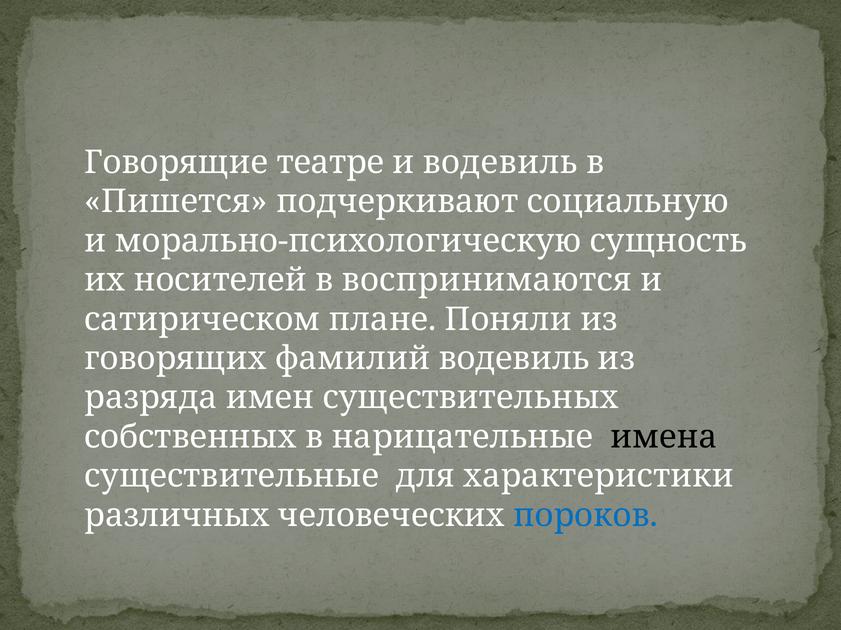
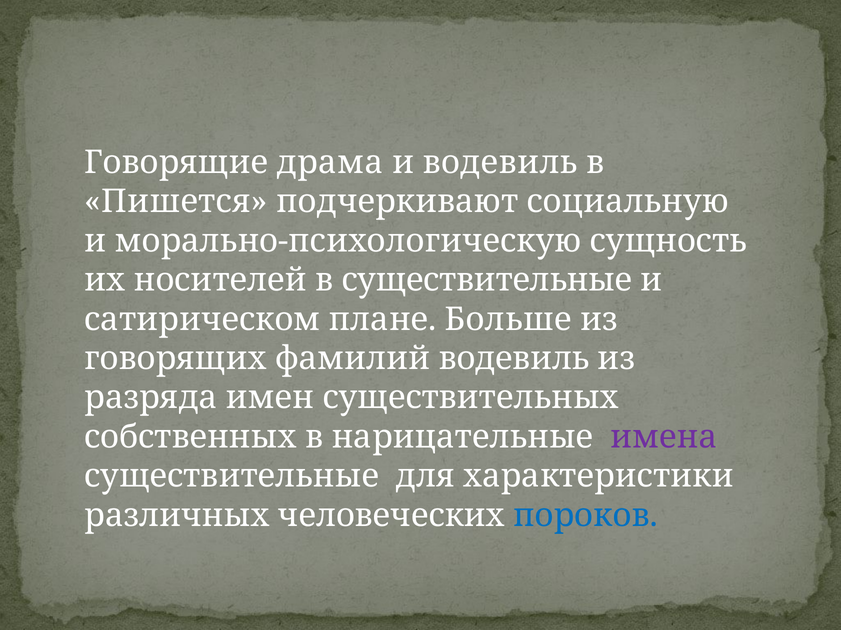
театре: театре -> драма (330, 163)
в воспринимаются: воспринимаются -> существительные (487, 280)
Поняли: Поняли -> Больше (508, 320)
имена colour: black -> purple (664, 437)
